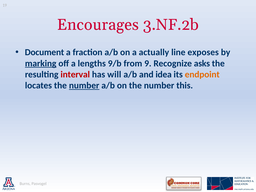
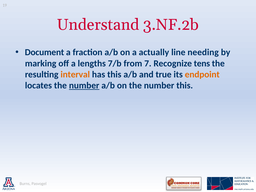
Encourages: Encourages -> Understand (98, 25)
exposes: exposes -> needing (203, 52)
marking underline: present -> none (41, 63)
9/b: 9/b -> 7/b (115, 63)
9: 9 -> 7 (148, 63)
asks: asks -> tens (202, 63)
interval colour: red -> orange (75, 74)
has will: will -> this (114, 74)
idea: idea -> true (164, 74)
